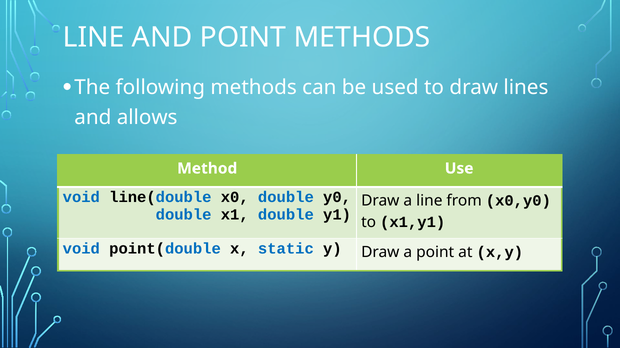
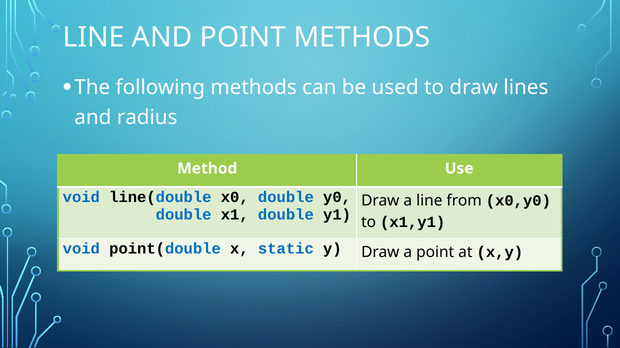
allows: allows -> radius (147, 118)
